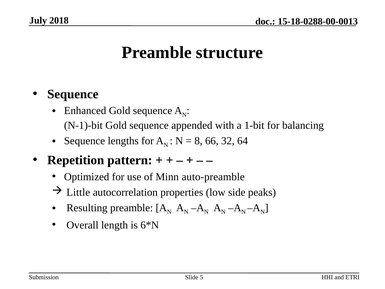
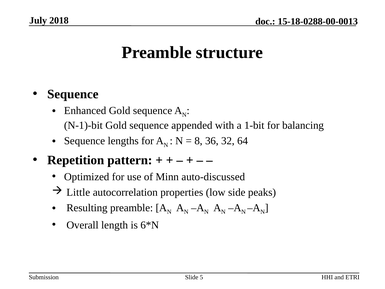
66: 66 -> 36 (212, 141)
auto-preamble: auto-preamble -> auto-discussed (213, 177)
